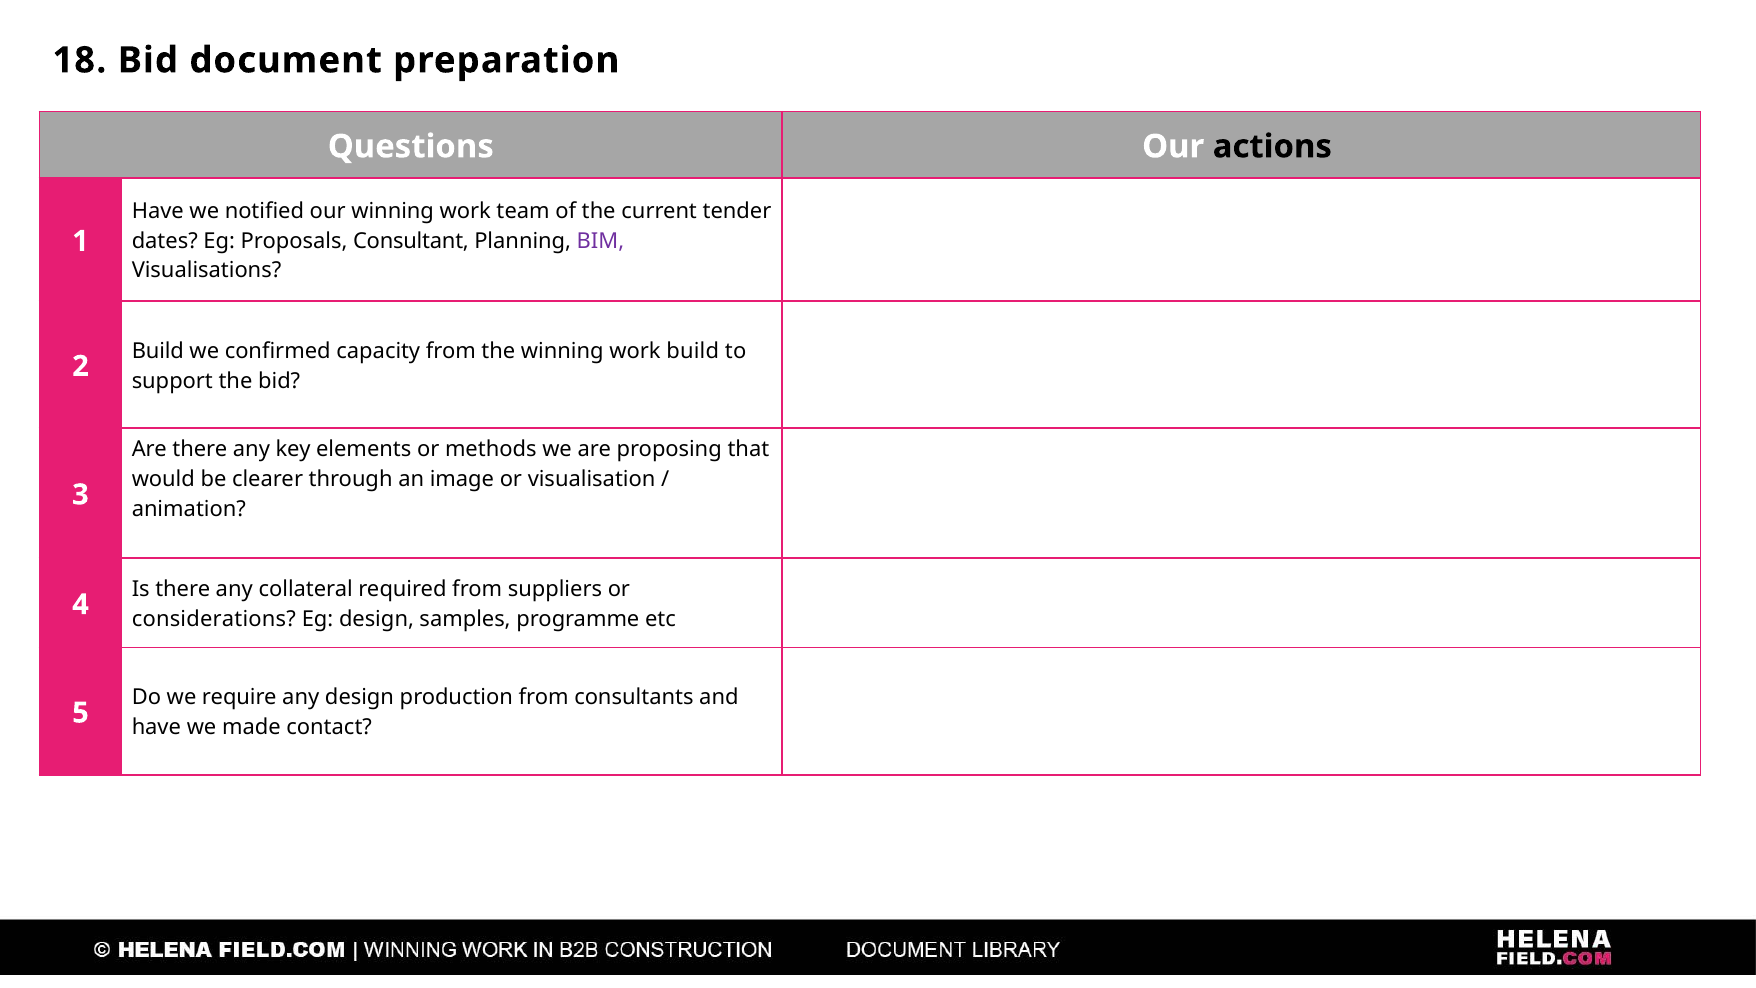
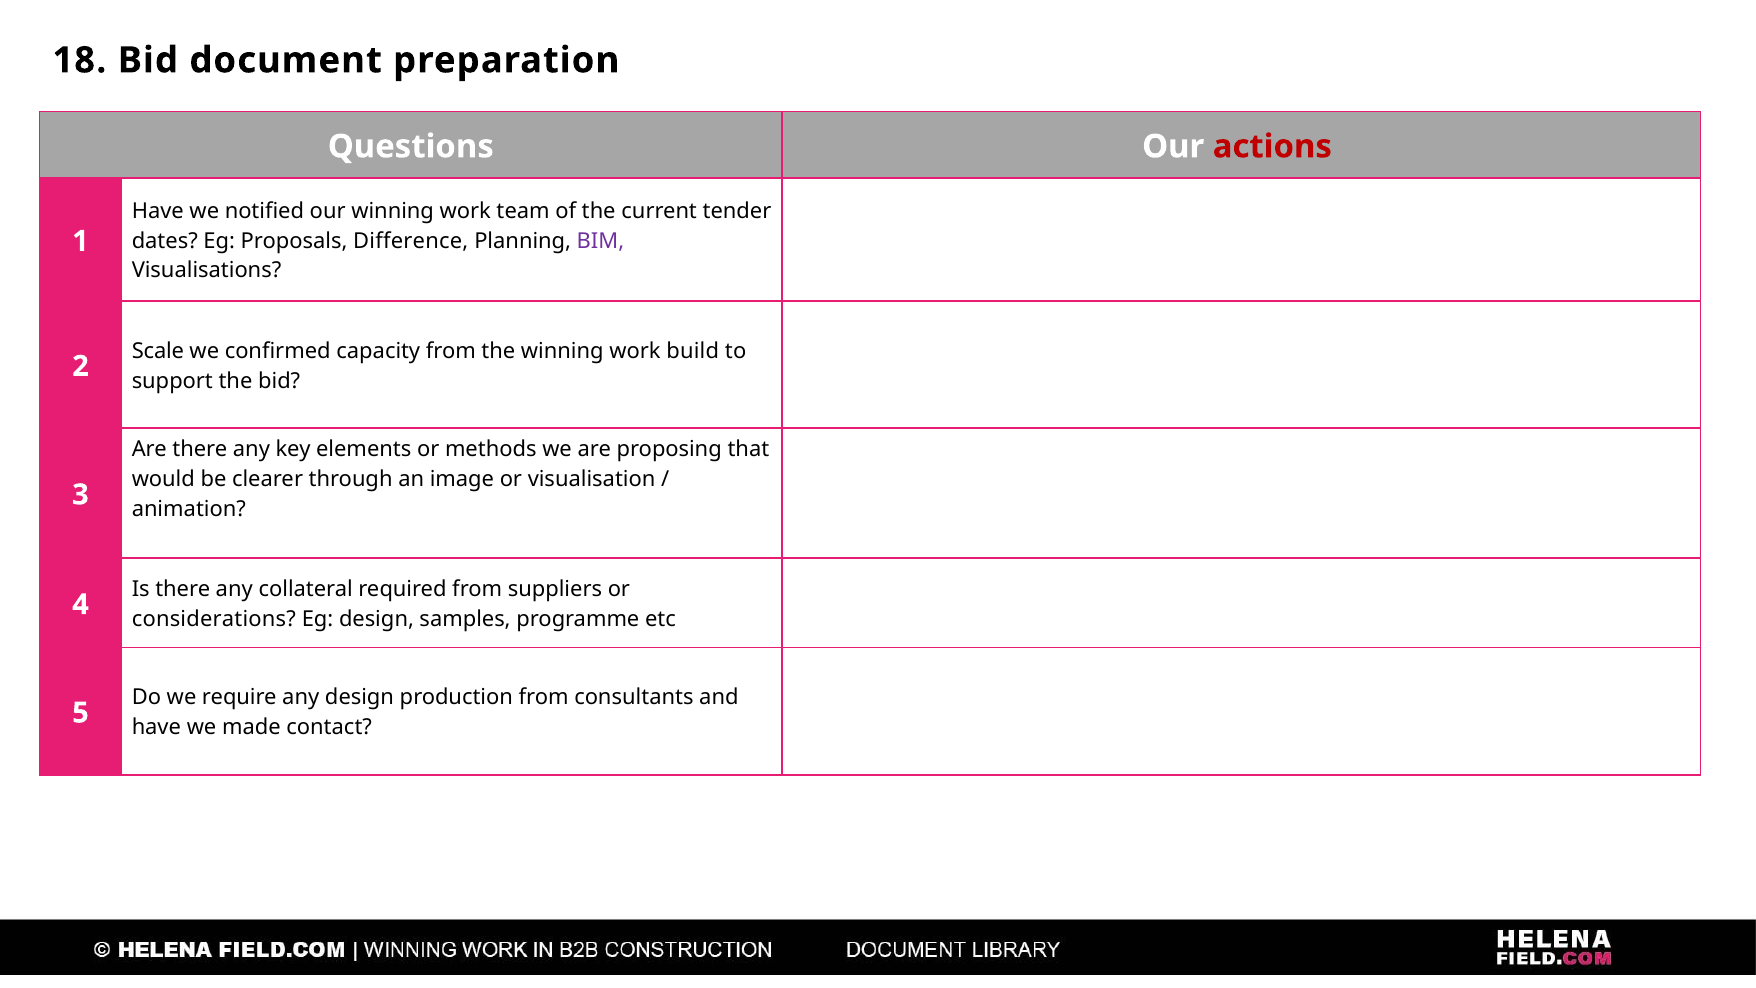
actions colour: black -> red (1272, 146)
Consultant: Consultant -> Difference (411, 241)
Build: Build -> Scale (158, 351)
